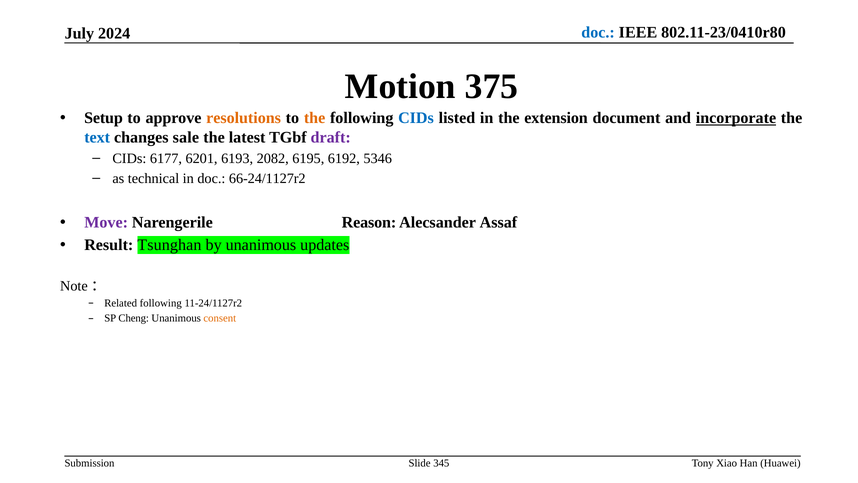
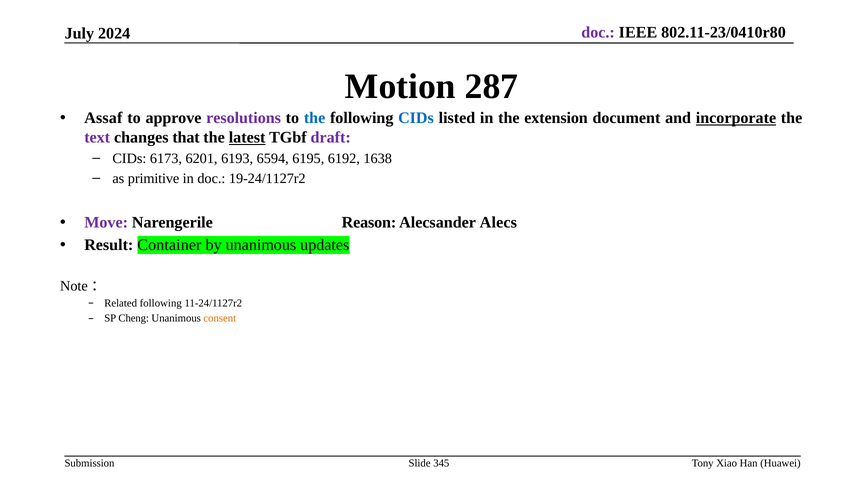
doc colour: blue -> purple (598, 32)
375: 375 -> 287 (492, 86)
Setup: Setup -> Assaf (103, 118)
resolutions colour: orange -> purple (244, 118)
the colour: orange -> blue (315, 118)
text colour: blue -> purple (97, 137)
sale: sale -> that (186, 137)
latest underline: none -> present (247, 137)
6177: 6177 -> 6173 (166, 158)
2082: 2082 -> 6594 (273, 158)
5346: 5346 -> 1638 (378, 158)
technical: technical -> primitive (154, 178)
66-24/1127r2: 66-24/1127r2 -> 19-24/1127r2 (267, 178)
Assaf: Assaf -> Alecs (498, 222)
Tsunghan: Tsunghan -> Container (169, 245)
